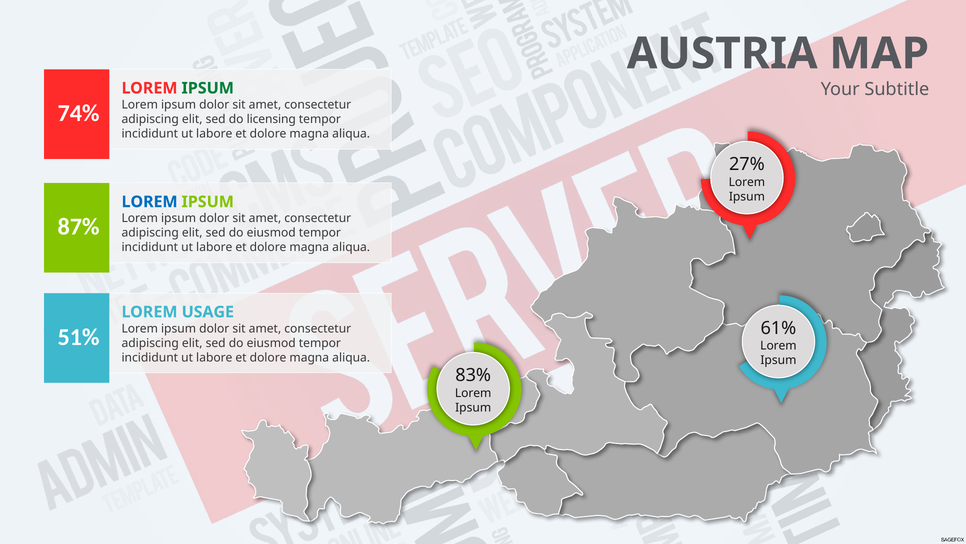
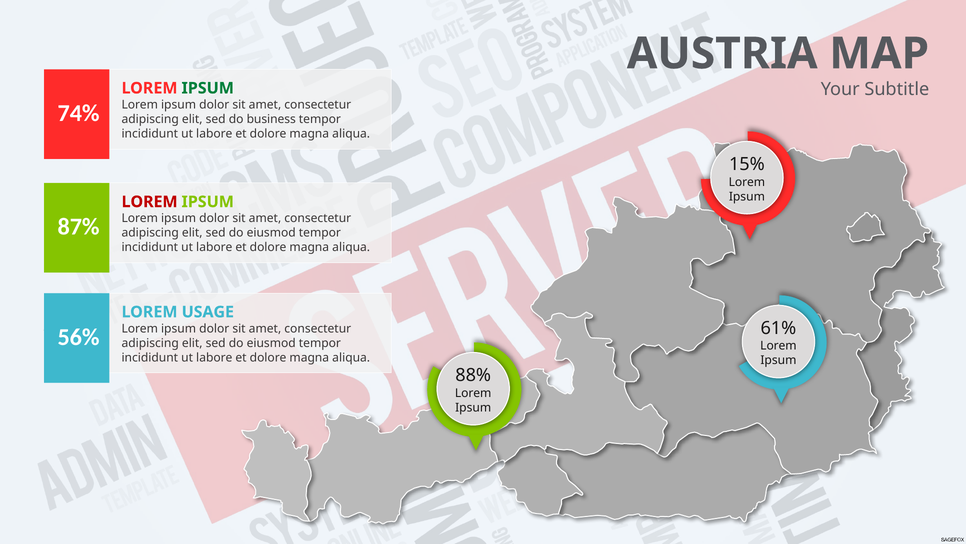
licensing: licensing -> business (271, 119)
27%: 27% -> 15% (747, 164)
LOREM colour: blue -> red (150, 202)
51%: 51% -> 56% (79, 337)
83%: 83% -> 88% (473, 375)
